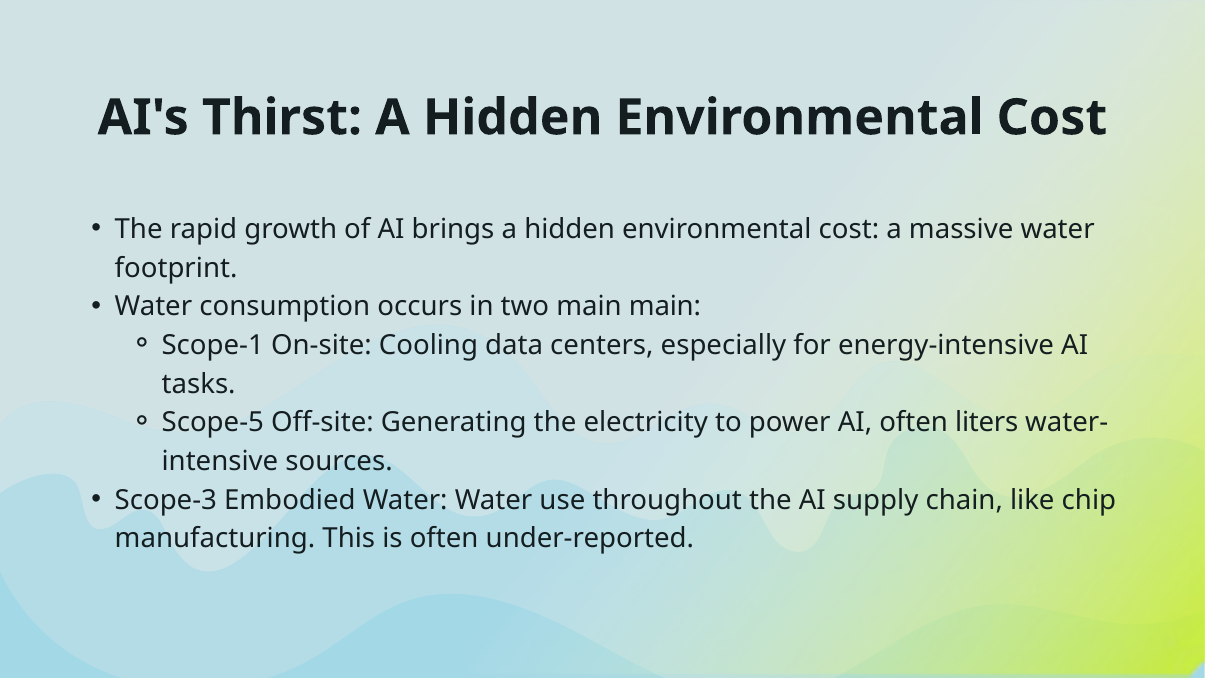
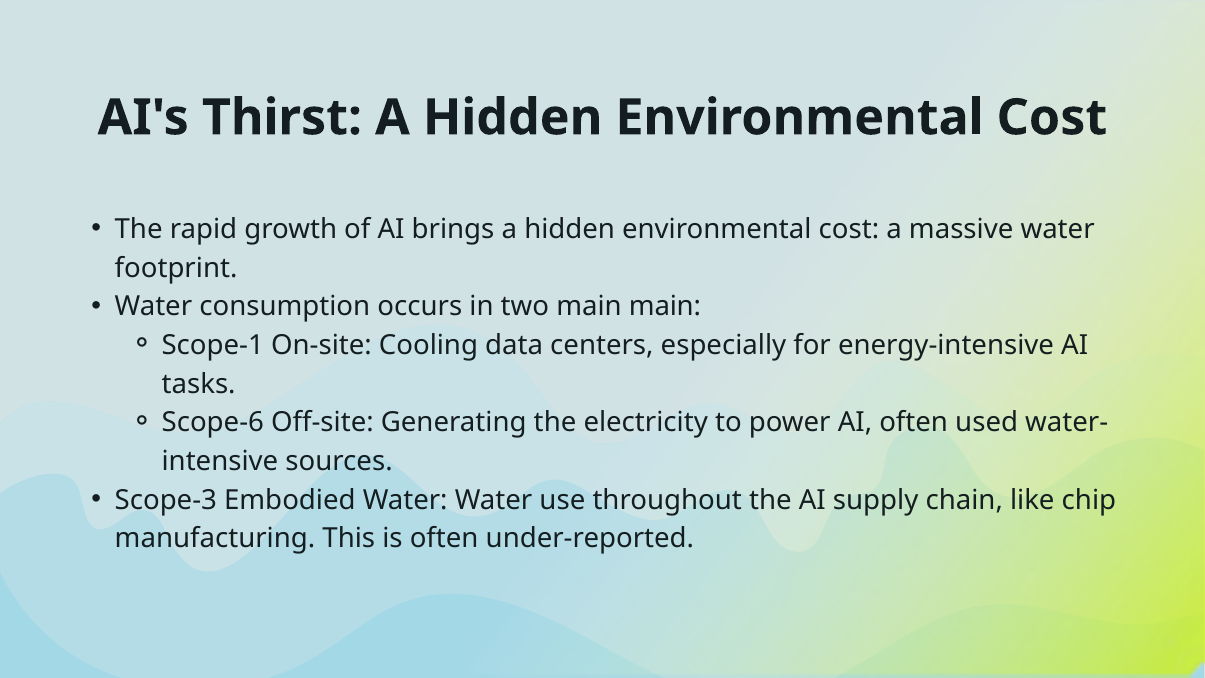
Scope-5: Scope-5 -> Scope-6 (213, 423)
liters: liters -> used (987, 423)
